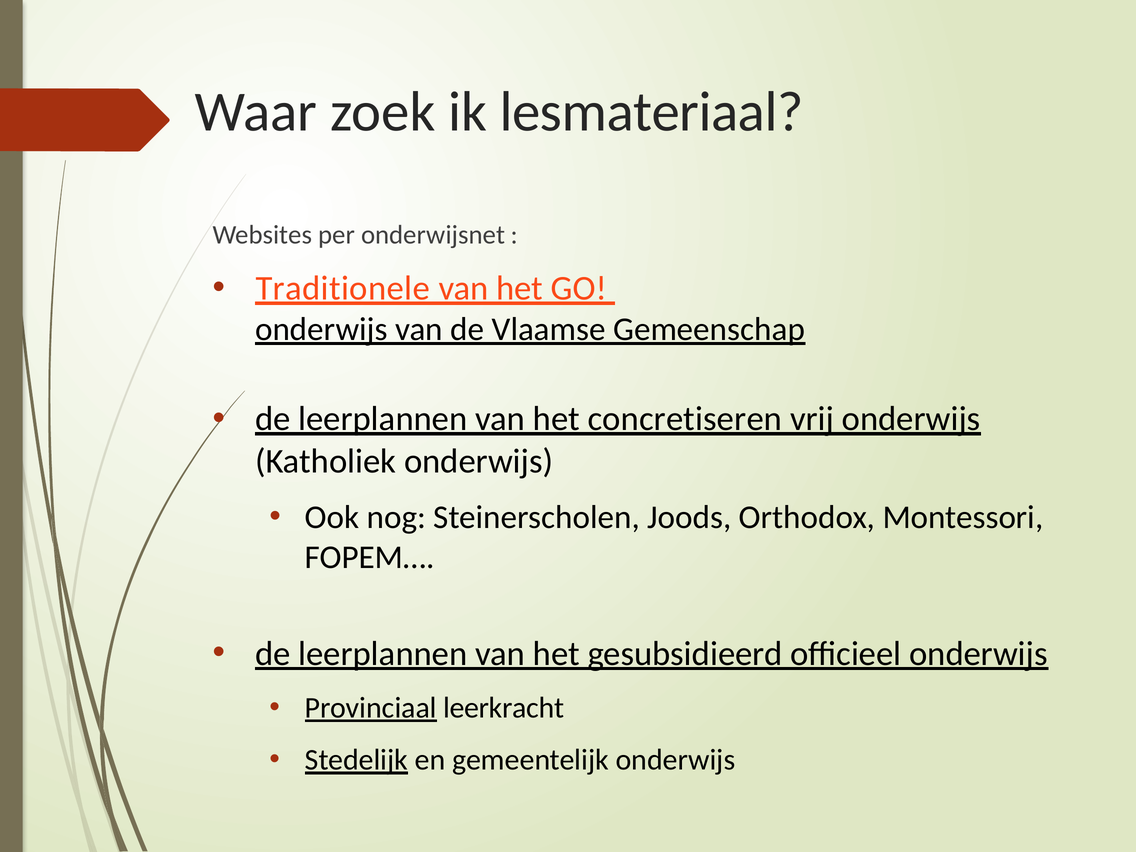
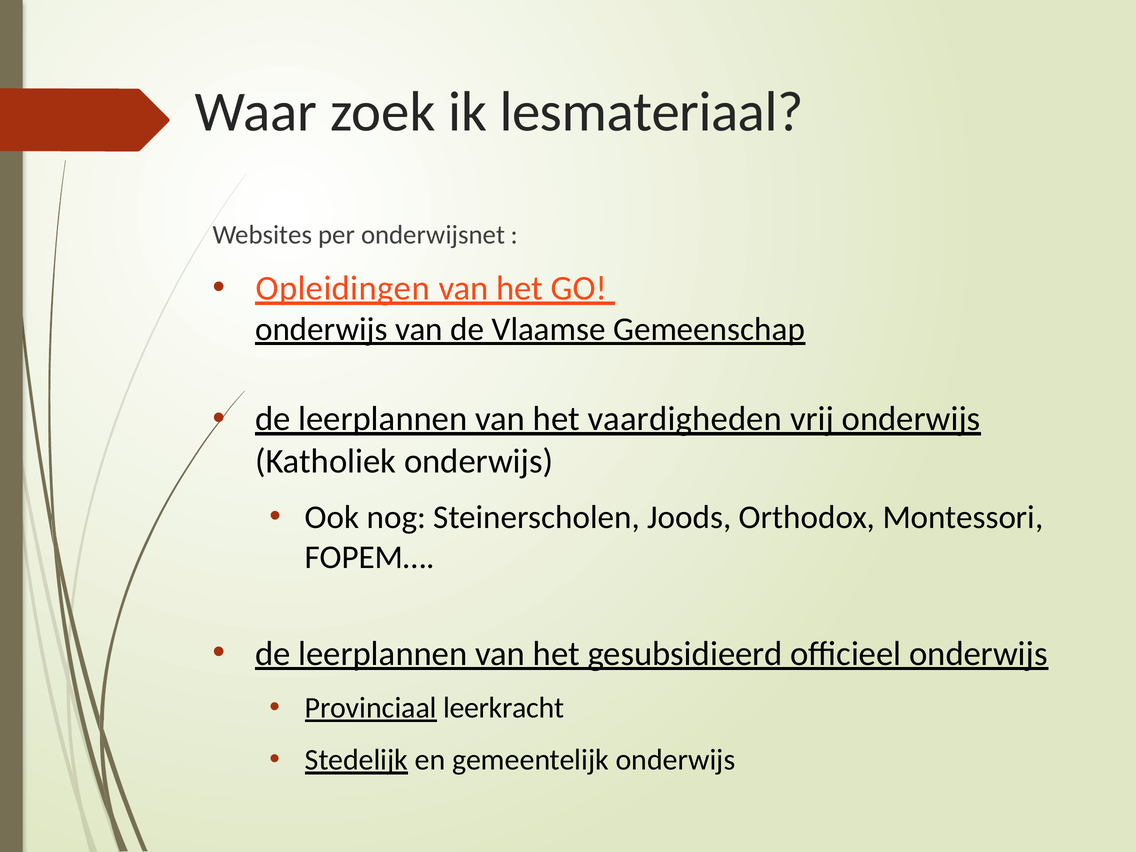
Traditionele: Traditionele -> Opleidingen (343, 288)
concretiseren: concretiseren -> vaardigheden (685, 419)
